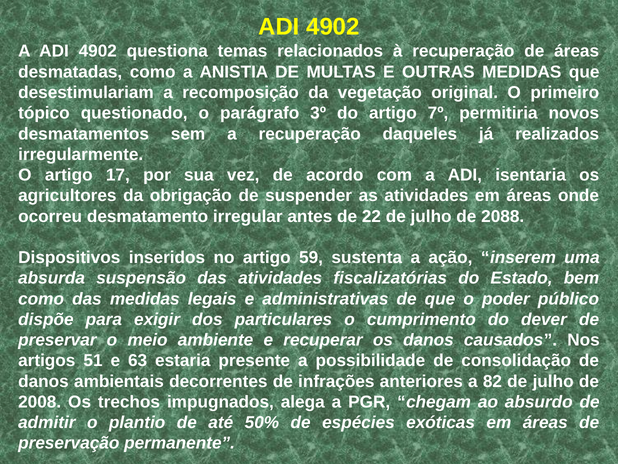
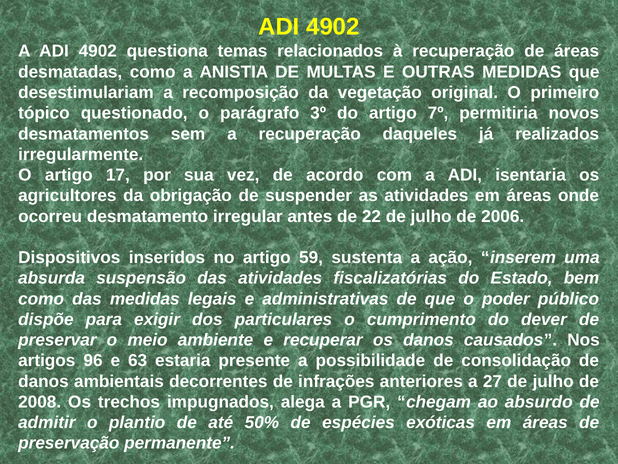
2088: 2088 -> 2006 (503, 216)
51: 51 -> 96 (93, 360)
82: 82 -> 27 (492, 381)
